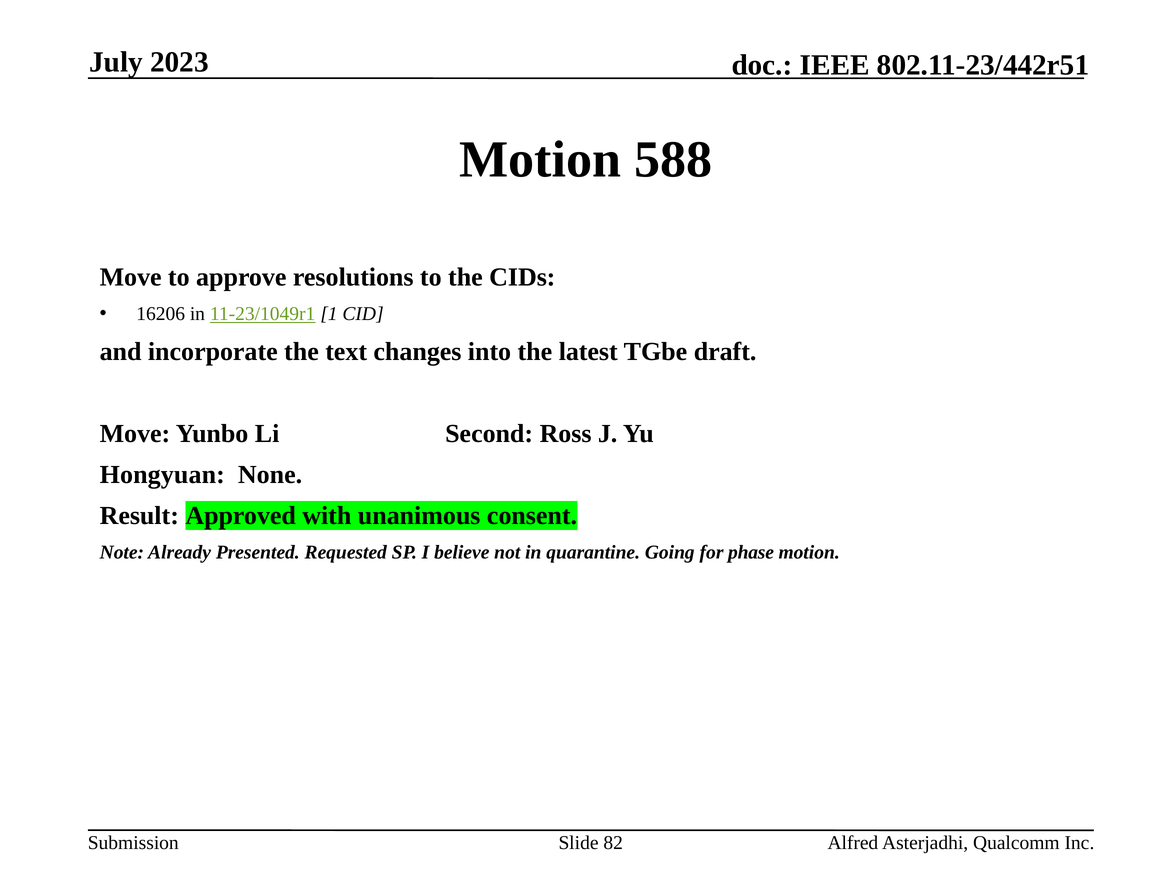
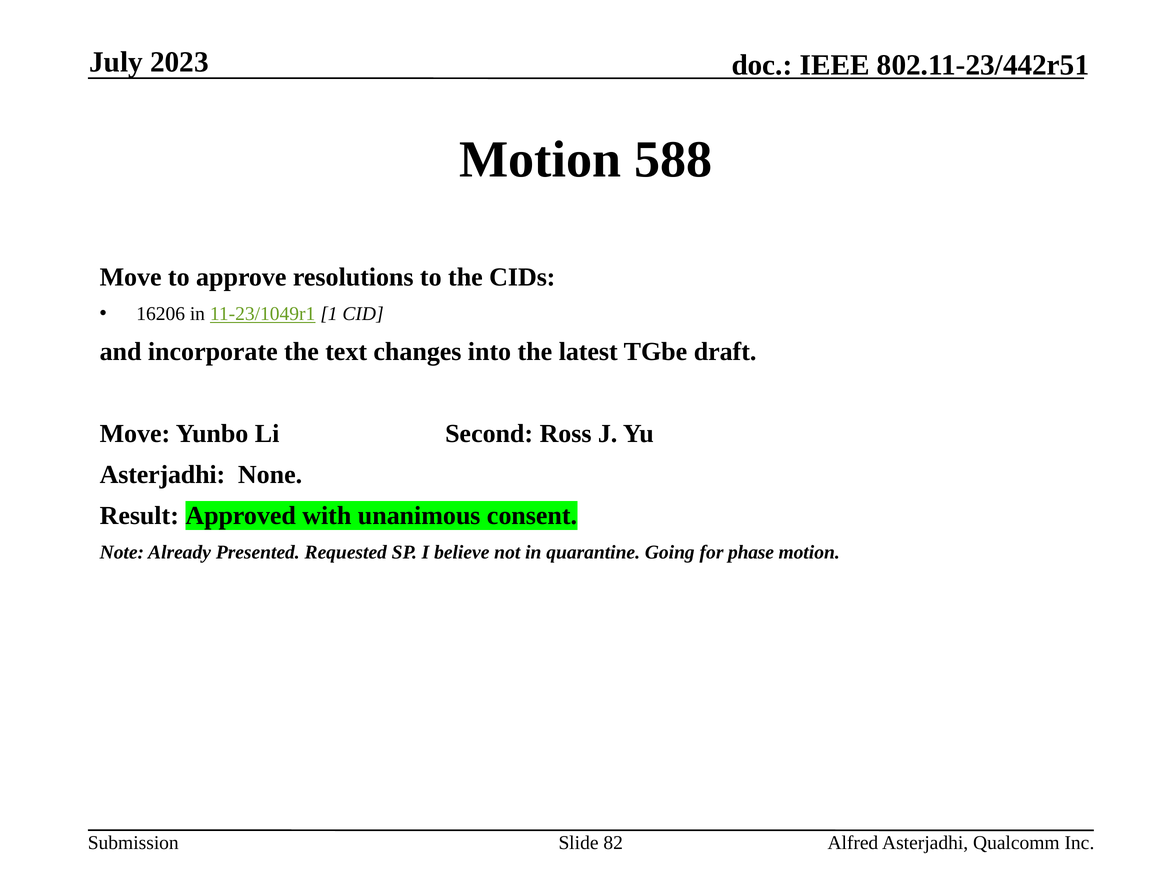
Hongyuan: Hongyuan -> Asterjadhi (162, 475)
